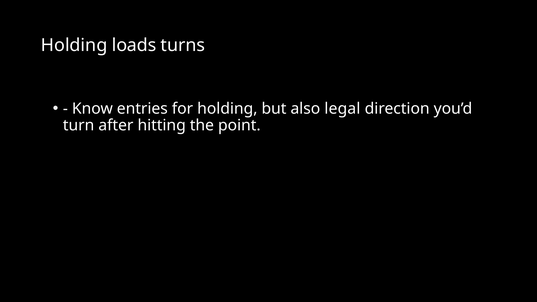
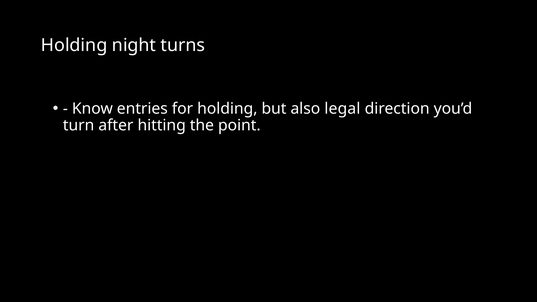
loads: loads -> night (134, 45)
